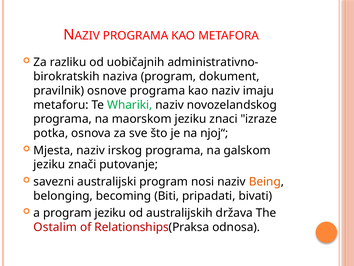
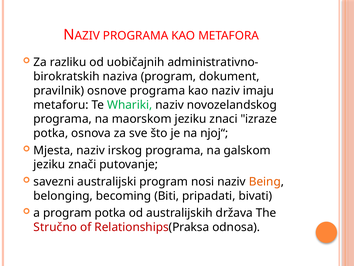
program jeziku: jeziku -> potka (110, 213)
Ostalim: Ostalim -> Stručno (55, 227)
